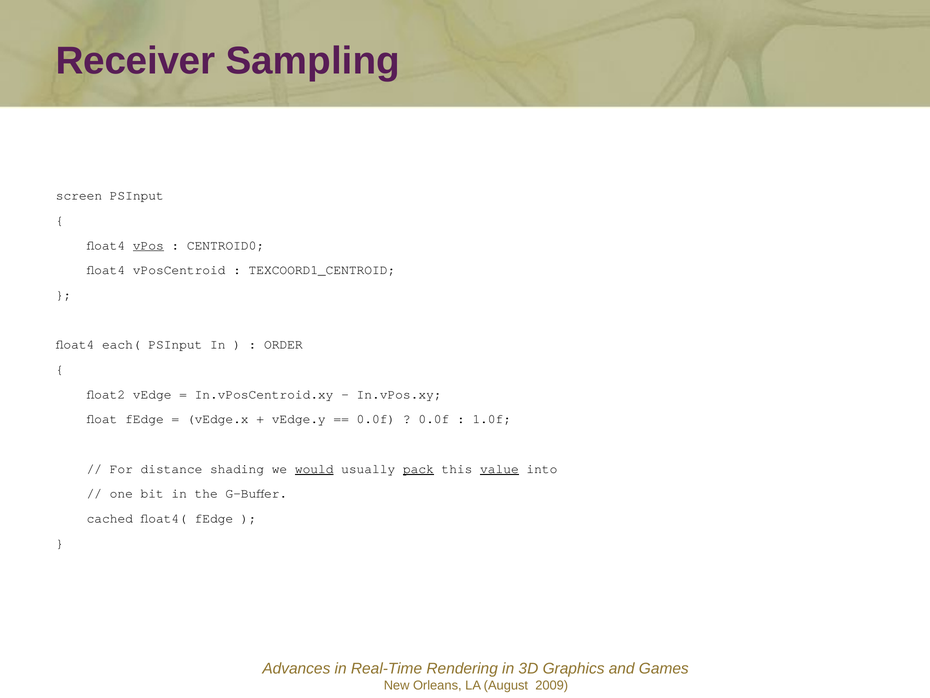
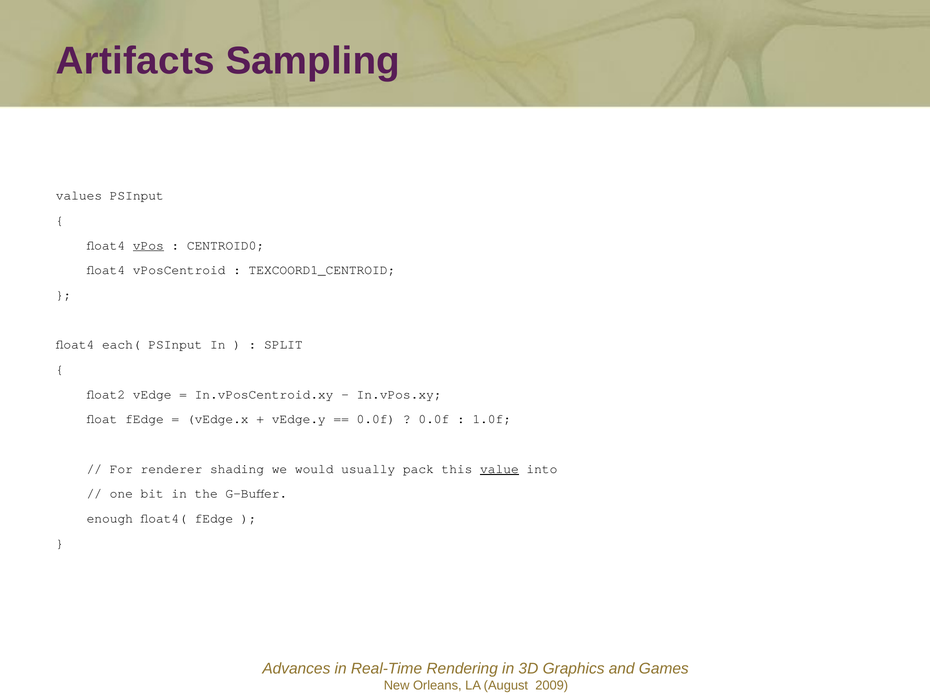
Receiver: Receiver -> Artifacts (135, 61)
screen: screen -> values (79, 195)
ORDER: ORDER -> SPLIT (283, 344)
distance: distance -> renderer (172, 468)
would underline: present -> none (314, 468)
pack underline: present -> none (418, 468)
cached: cached -> enough (110, 518)
